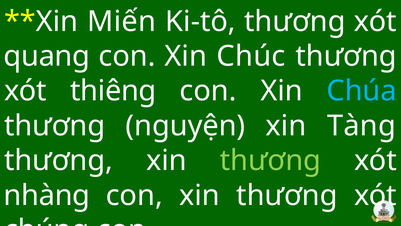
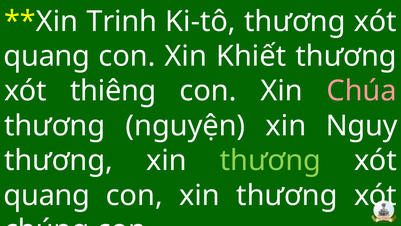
Miến: Miến -> Trinh (122, 21)
Chúc: Chúc -> Khiết (251, 56)
Chúa colour: light blue -> pink (362, 91)
Tàng: Tàng -> Nguy (362, 126)
nhàng: nhàng -> quang (47, 195)
